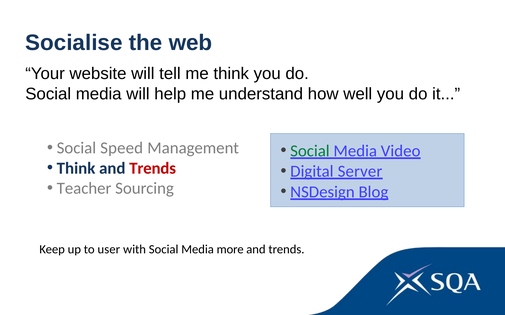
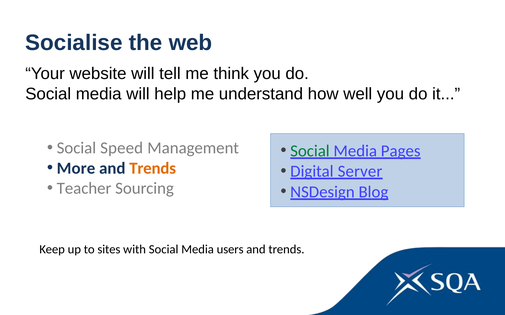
Video: Video -> Pages (401, 151)
Think: Think -> More (76, 169)
Trends colour: red -> orange (153, 169)
user: user -> sites (109, 250)
more: more -> users (230, 250)
